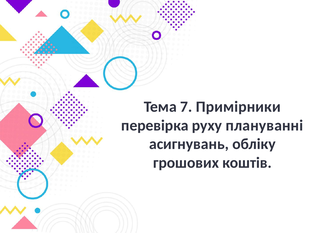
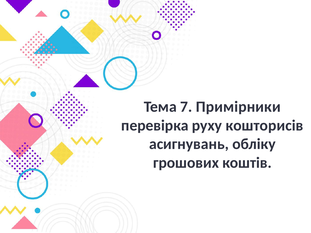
плануванні: плануванні -> кошторисів (264, 126)
